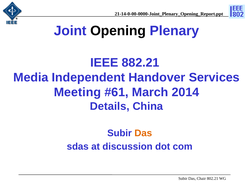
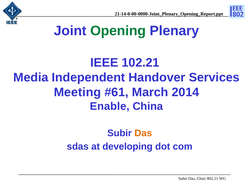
Opening colour: black -> green (118, 31)
882.21: 882.21 -> 102.21 (141, 63)
Details: Details -> Enable (110, 106)
discussion: discussion -> developing (128, 147)
